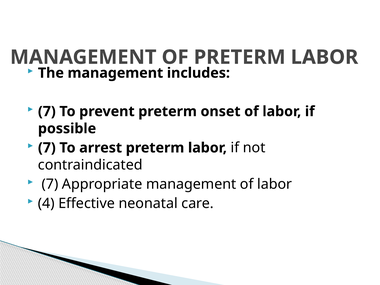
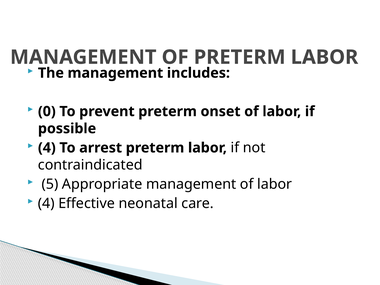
7: 7 -> 0 (47, 111)
7: 7 -> 4 (47, 148)
7: 7 -> 5 (50, 184)
